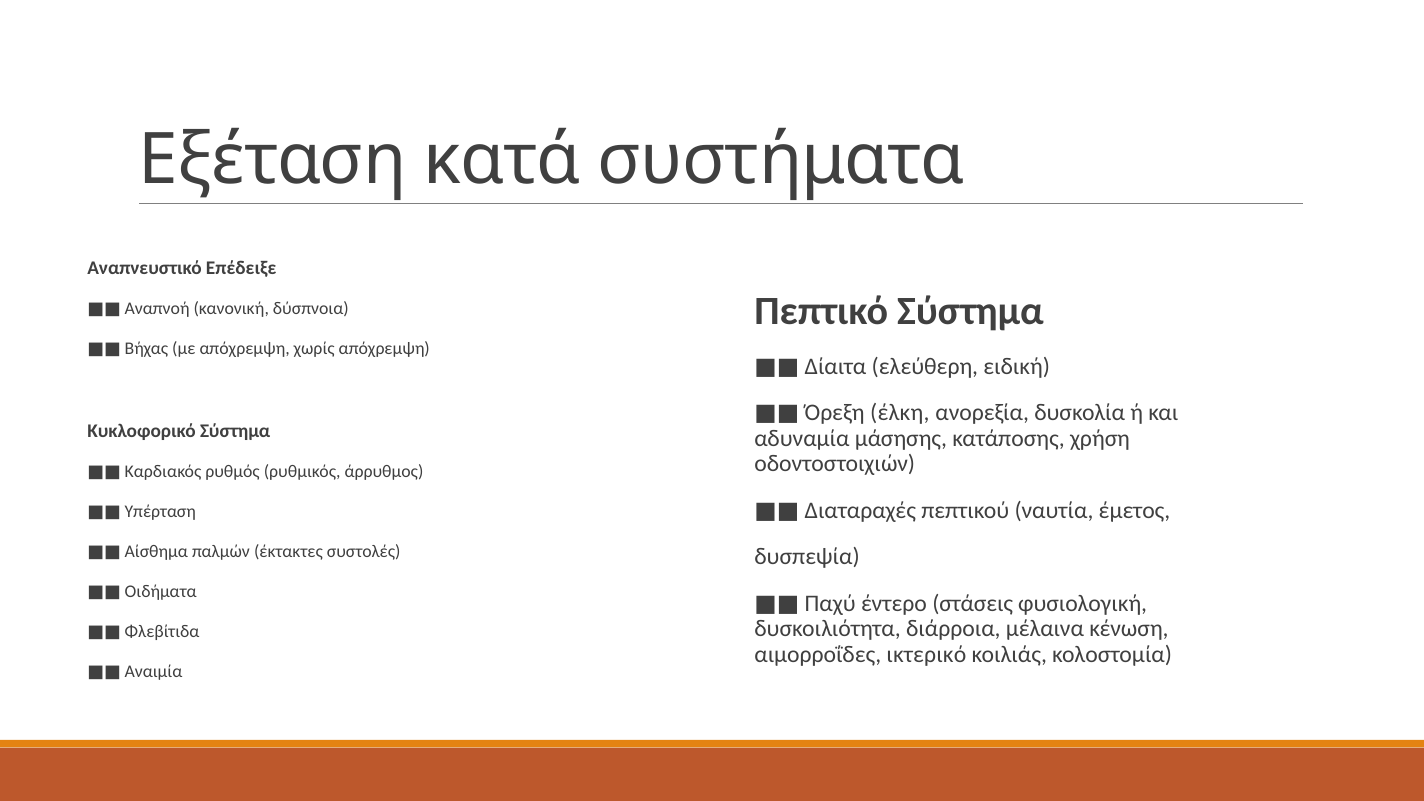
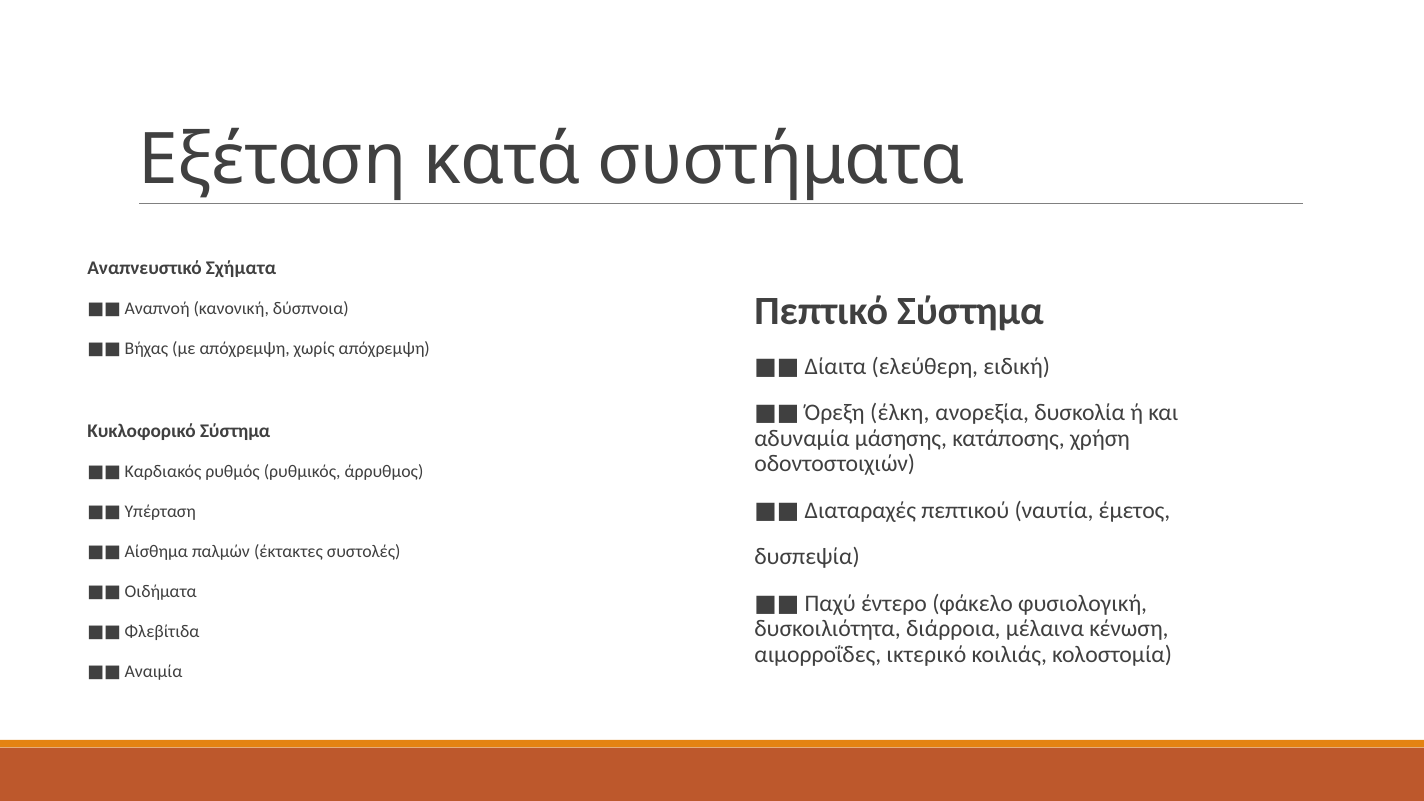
Επέδειξε: Επέδειξε -> Σχήματα (241, 268)
στάσεις: στάσεις -> φάκελο (973, 603)
